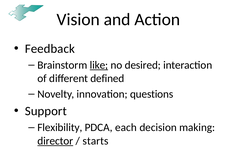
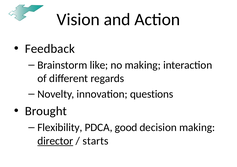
like underline: present -> none (99, 65)
no desired: desired -> making (143, 65)
defined: defined -> regards (107, 78)
Support: Support -> Brought (46, 111)
each: each -> good (126, 127)
